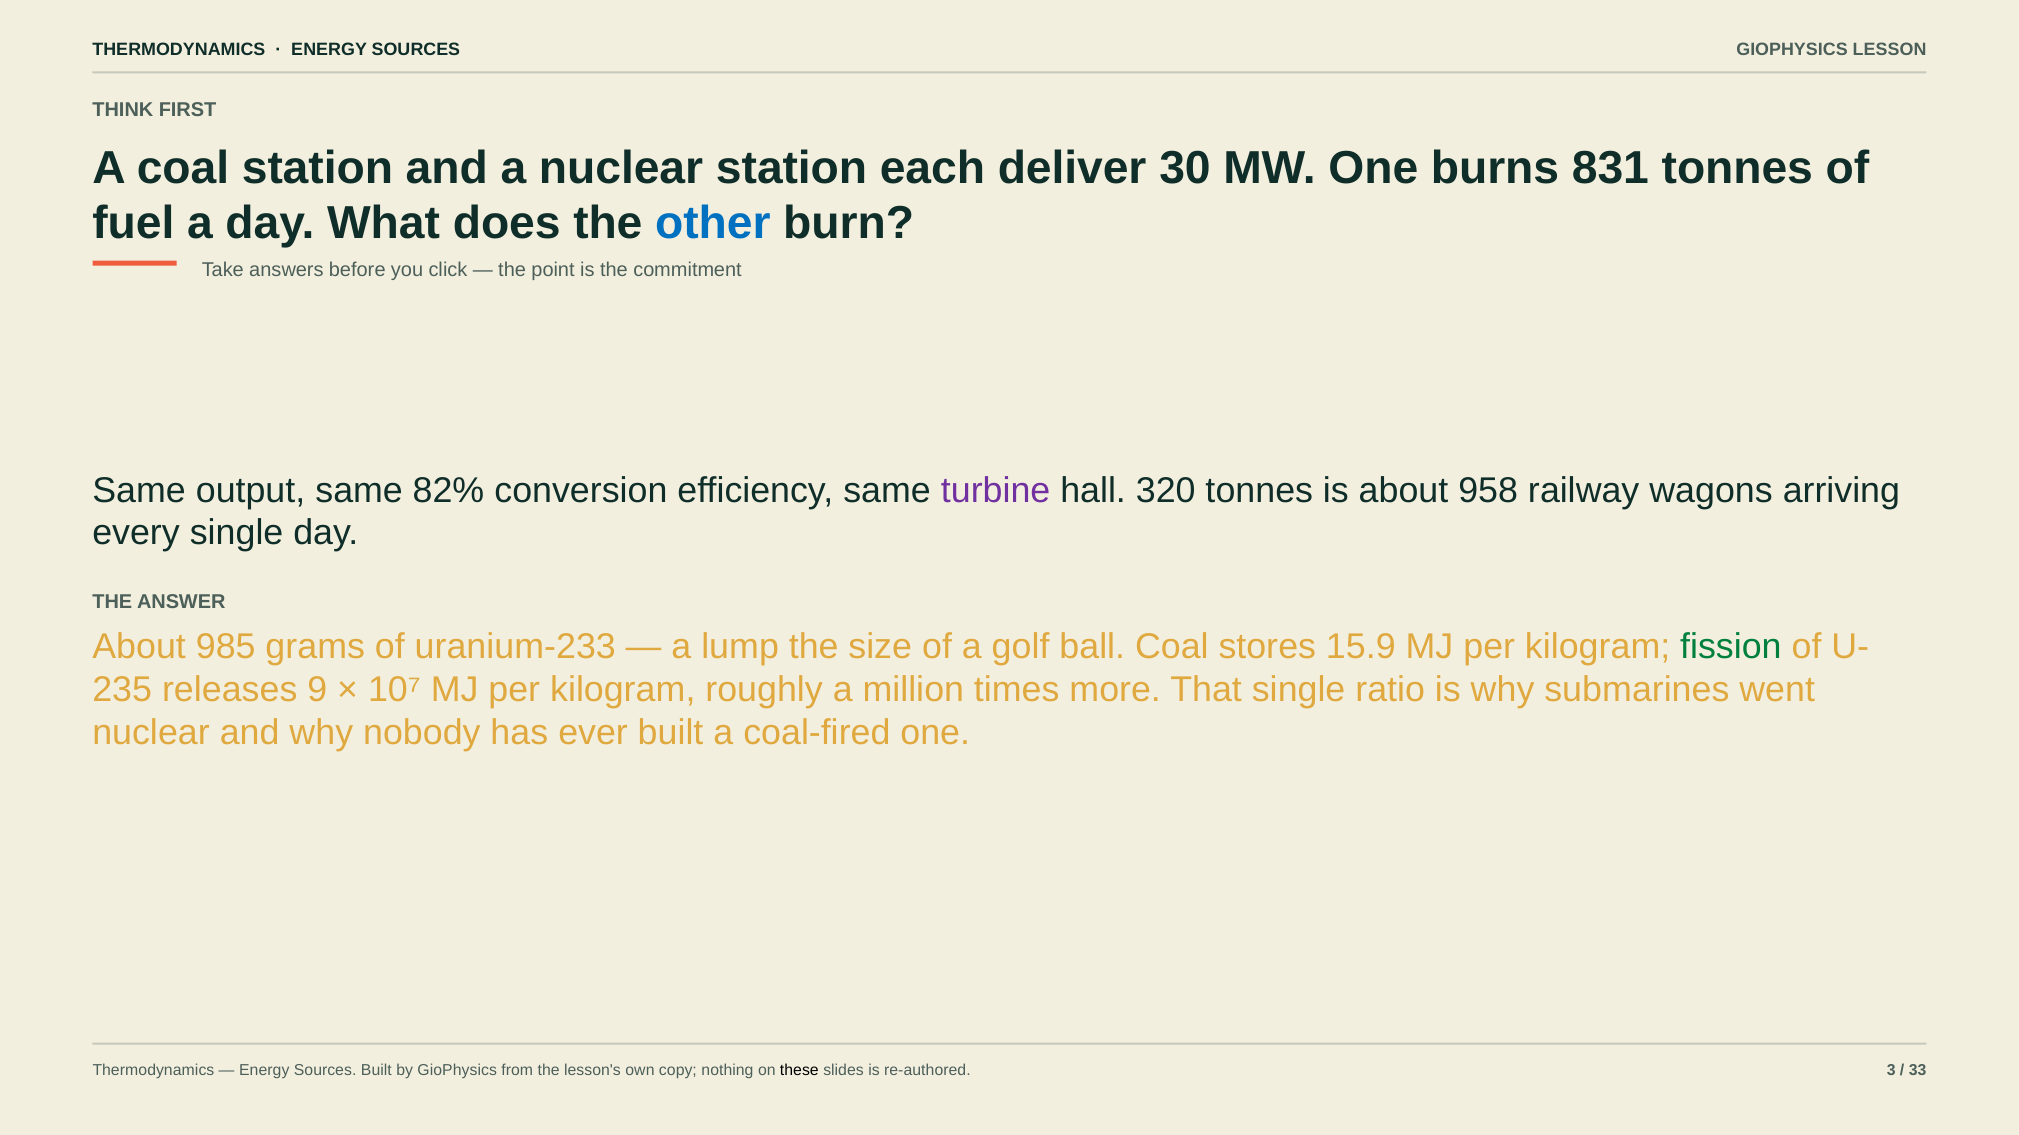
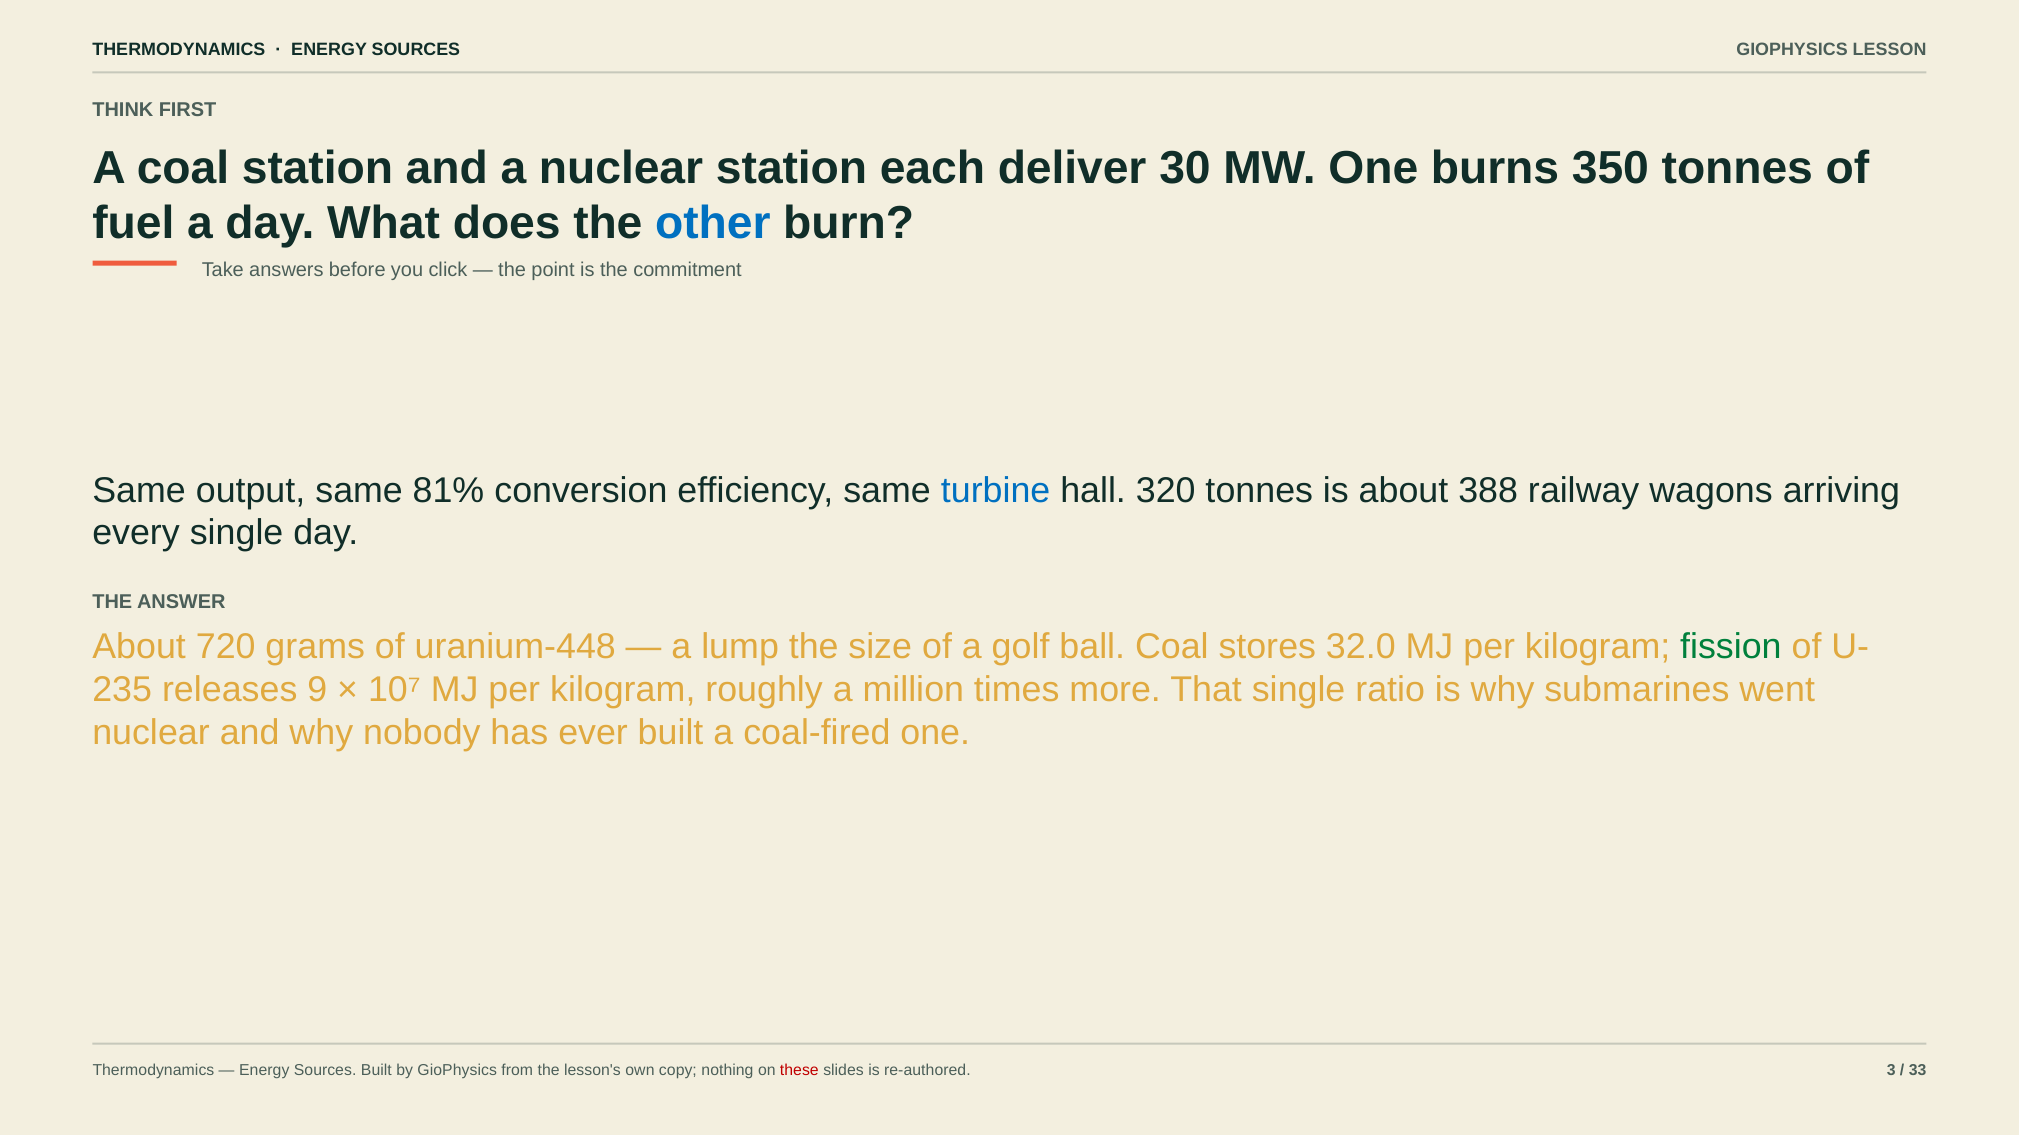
831: 831 -> 350 (1610, 168)
82%: 82% -> 81% (448, 491)
turbine colour: purple -> blue (996, 491)
958: 958 -> 388 (1488, 491)
985: 985 -> 720 (226, 647)
uranium-233: uranium-233 -> uranium-448 (515, 647)
15.9: 15.9 -> 32.0 (1361, 647)
these colour: black -> red (799, 1070)
